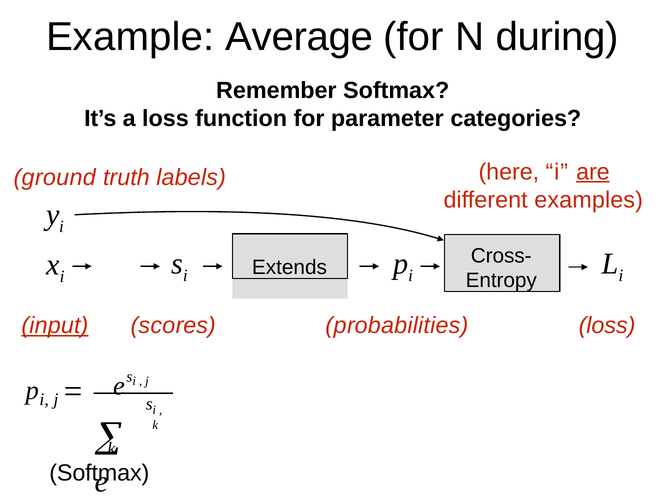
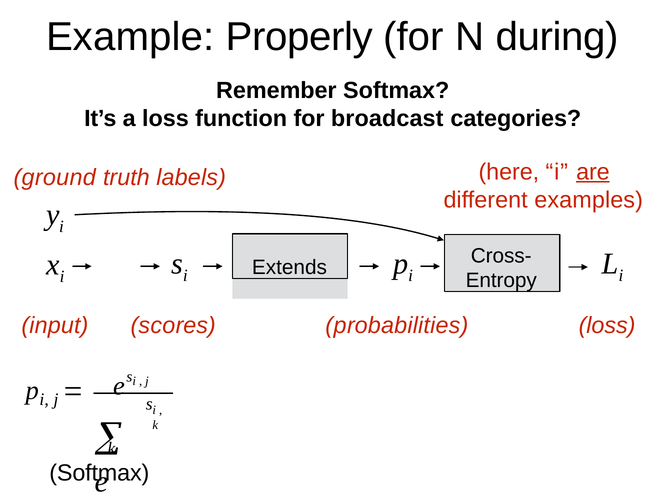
Average: Average -> Properly (299, 37)
parameter: parameter -> broadcast (387, 118)
input underline: present -> none (55, 325)
